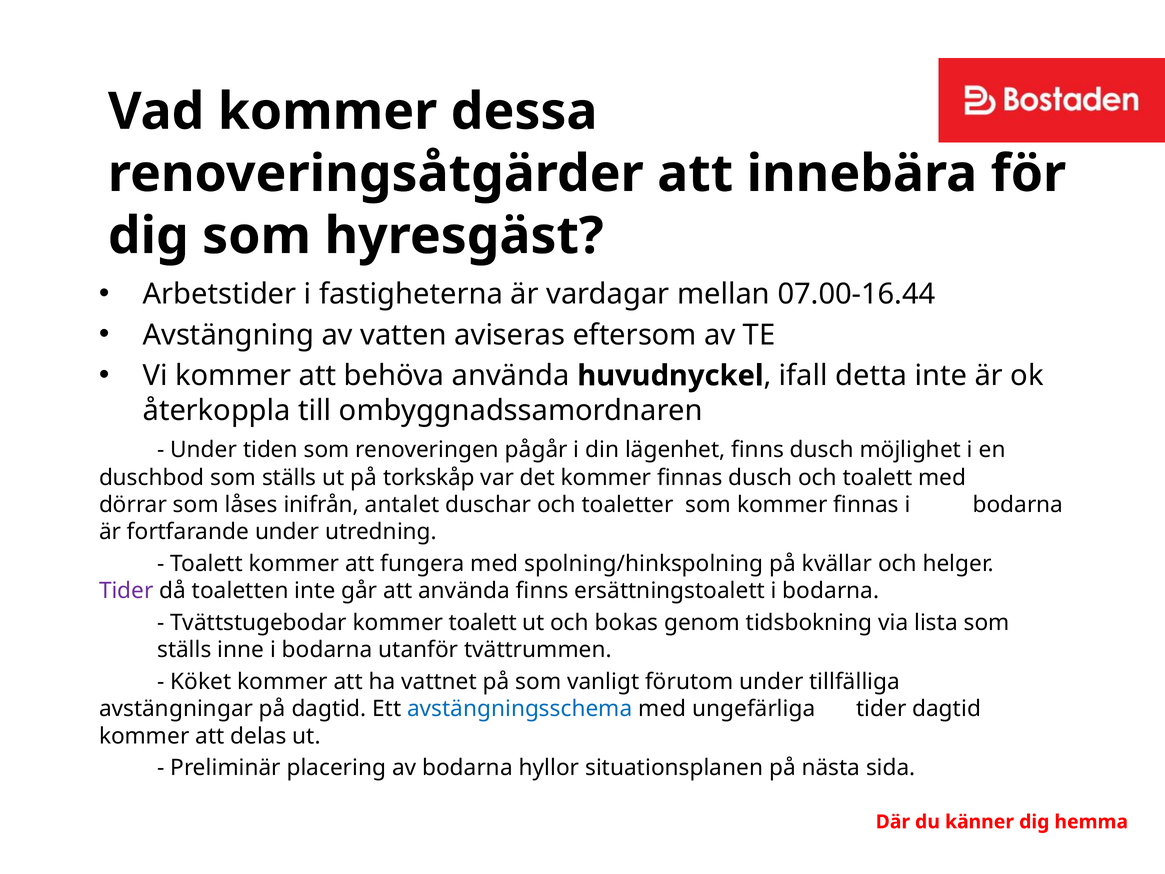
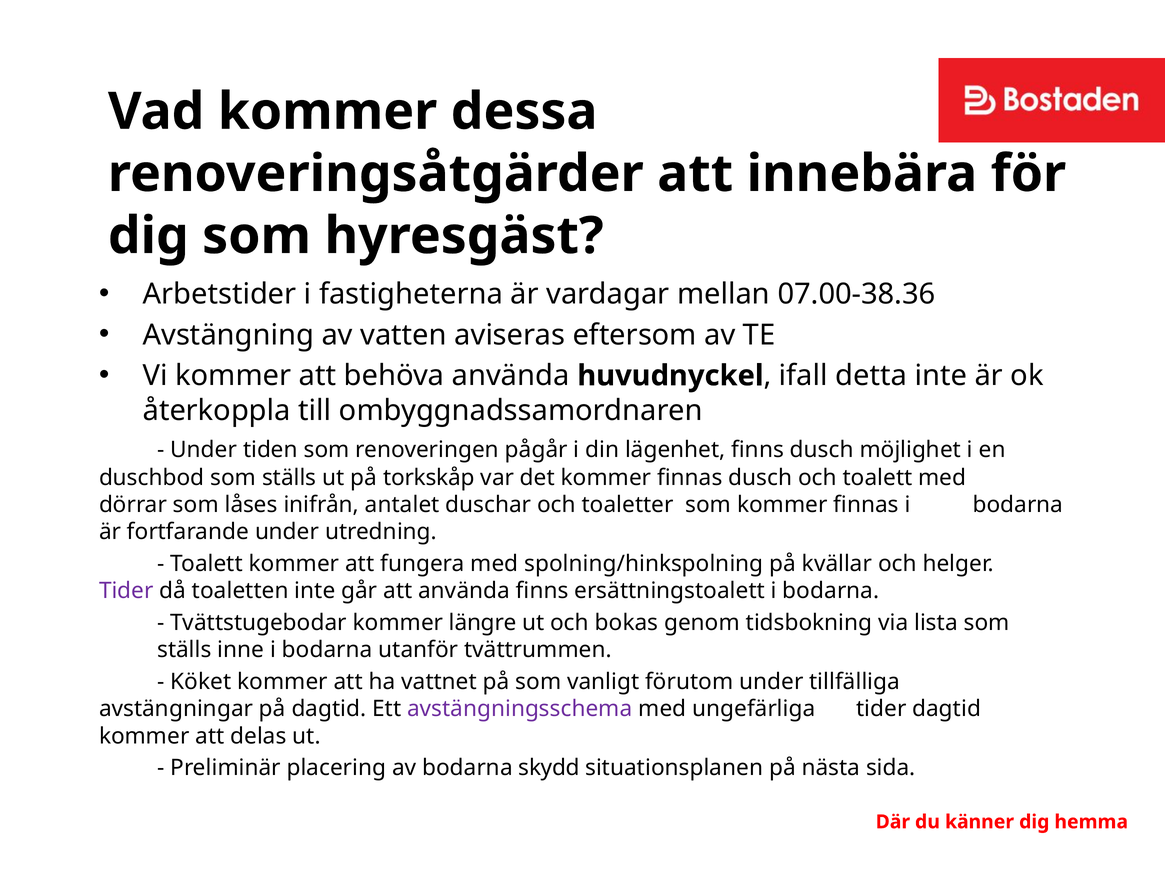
07.00-16.44: 07.00-16.44 -> 07.00-38.36 (857, 294)
kommer toalett: toalett -> längre (483, 622)
avstängningsschema colour: blue -> purple (520, 709)
hyllor: hyllor -> skydd (549, 768)
